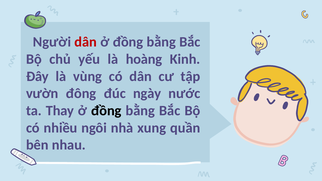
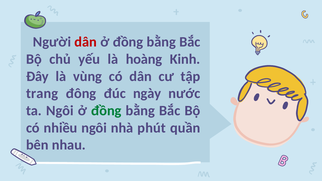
vườn: vườn -> trang (42, 94)
ta Thay: Thay -> Ngôi (60, 111)
đồng colour: black -> green (106, 111)
xung: xung -> phút (152, 128)
